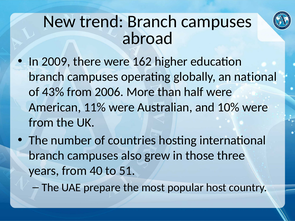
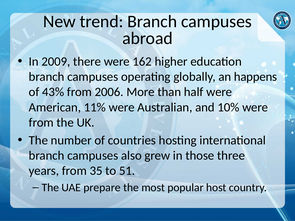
national: national -> happens (256, 77)
40: 40 -> 35 (96, 171)
